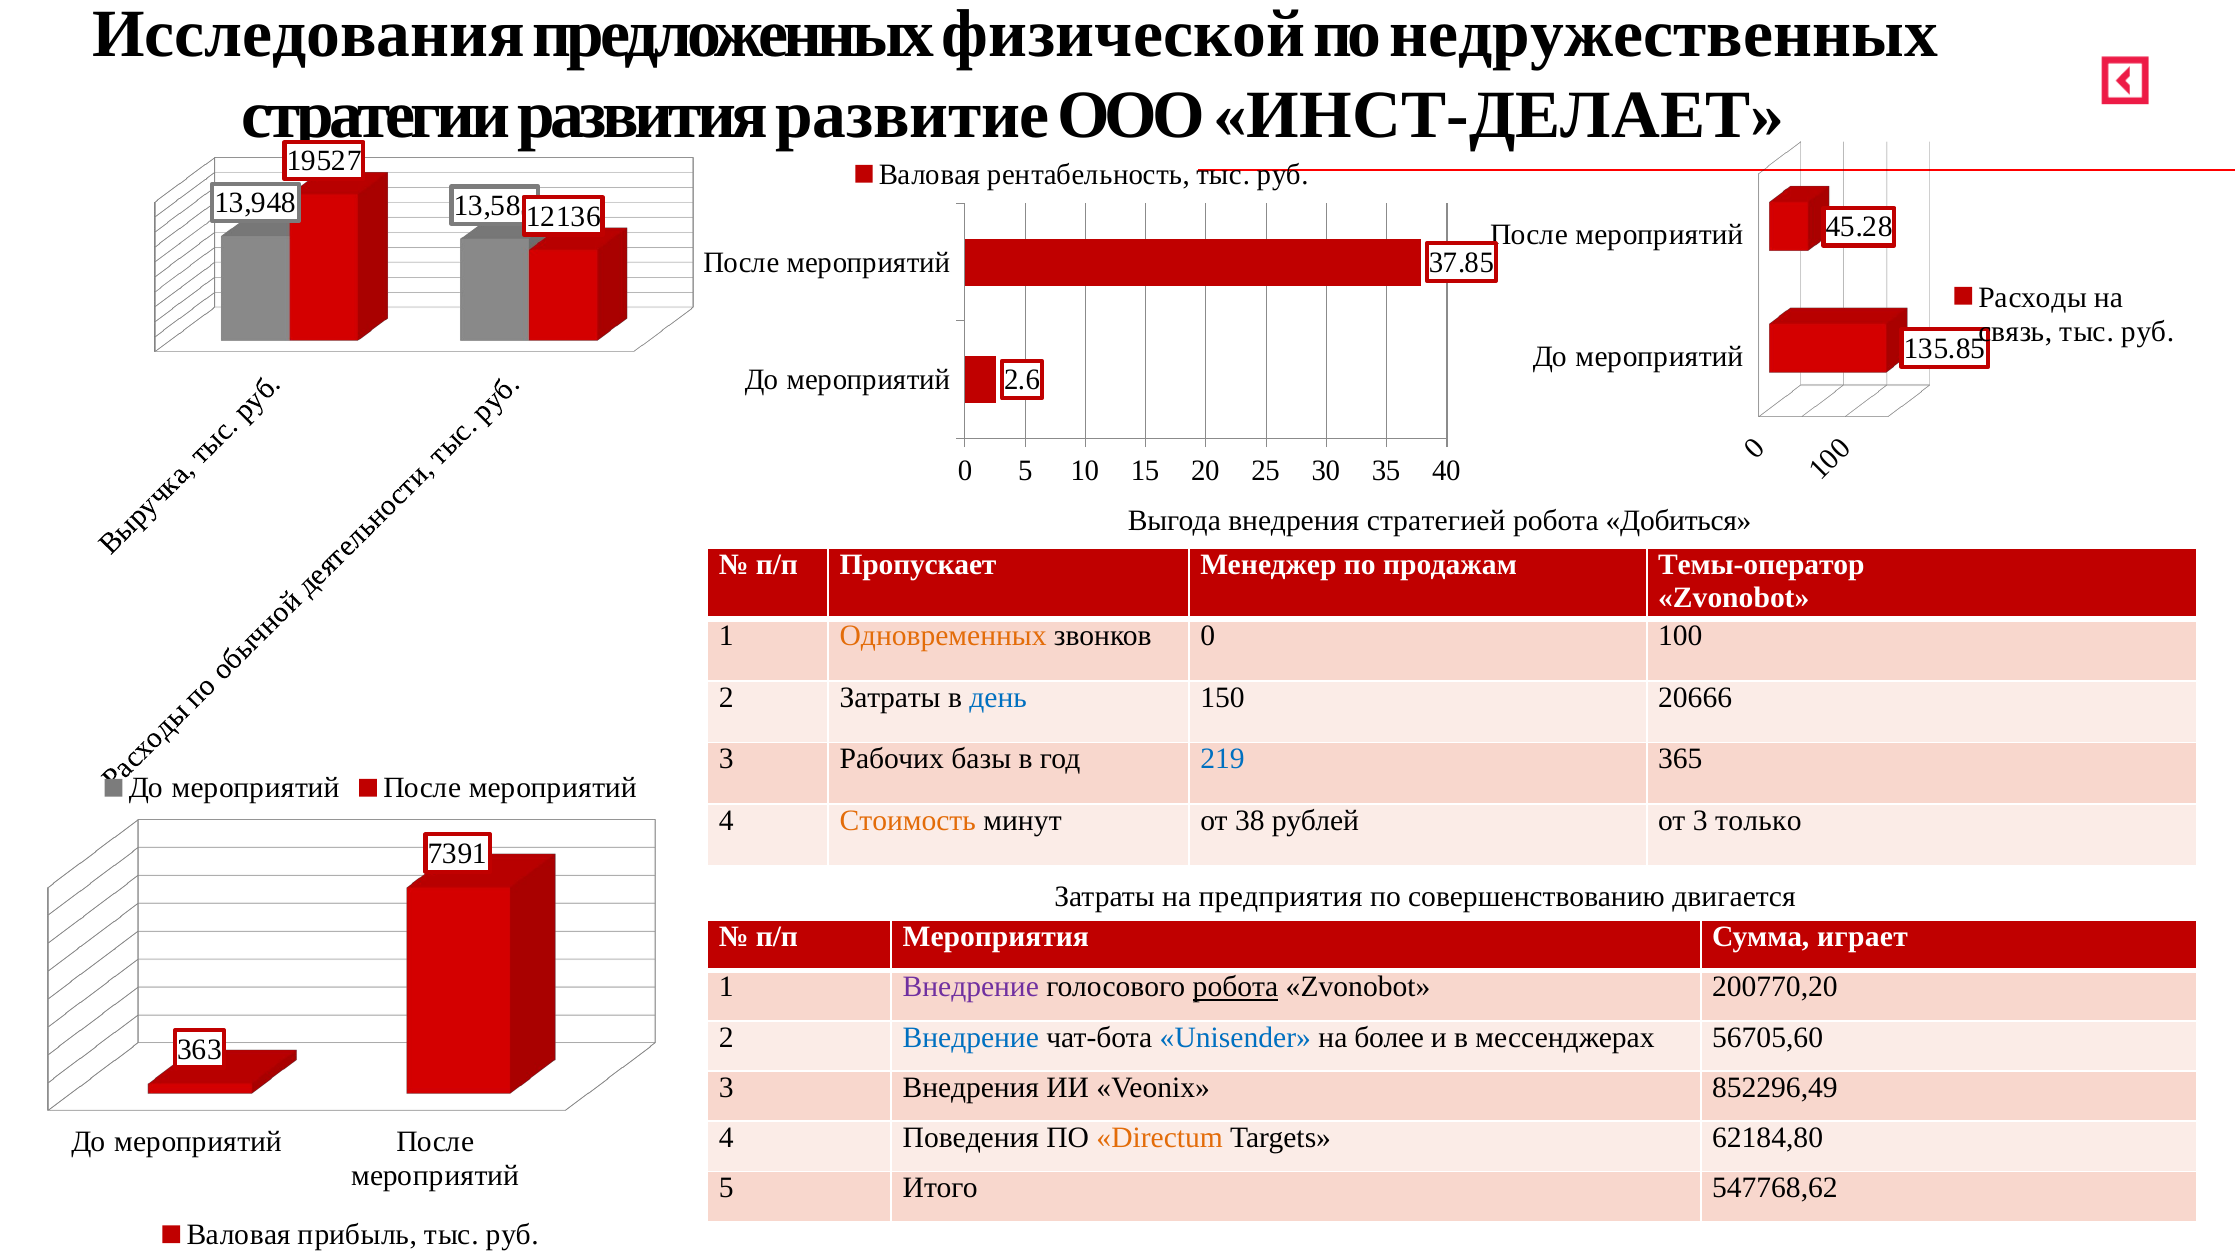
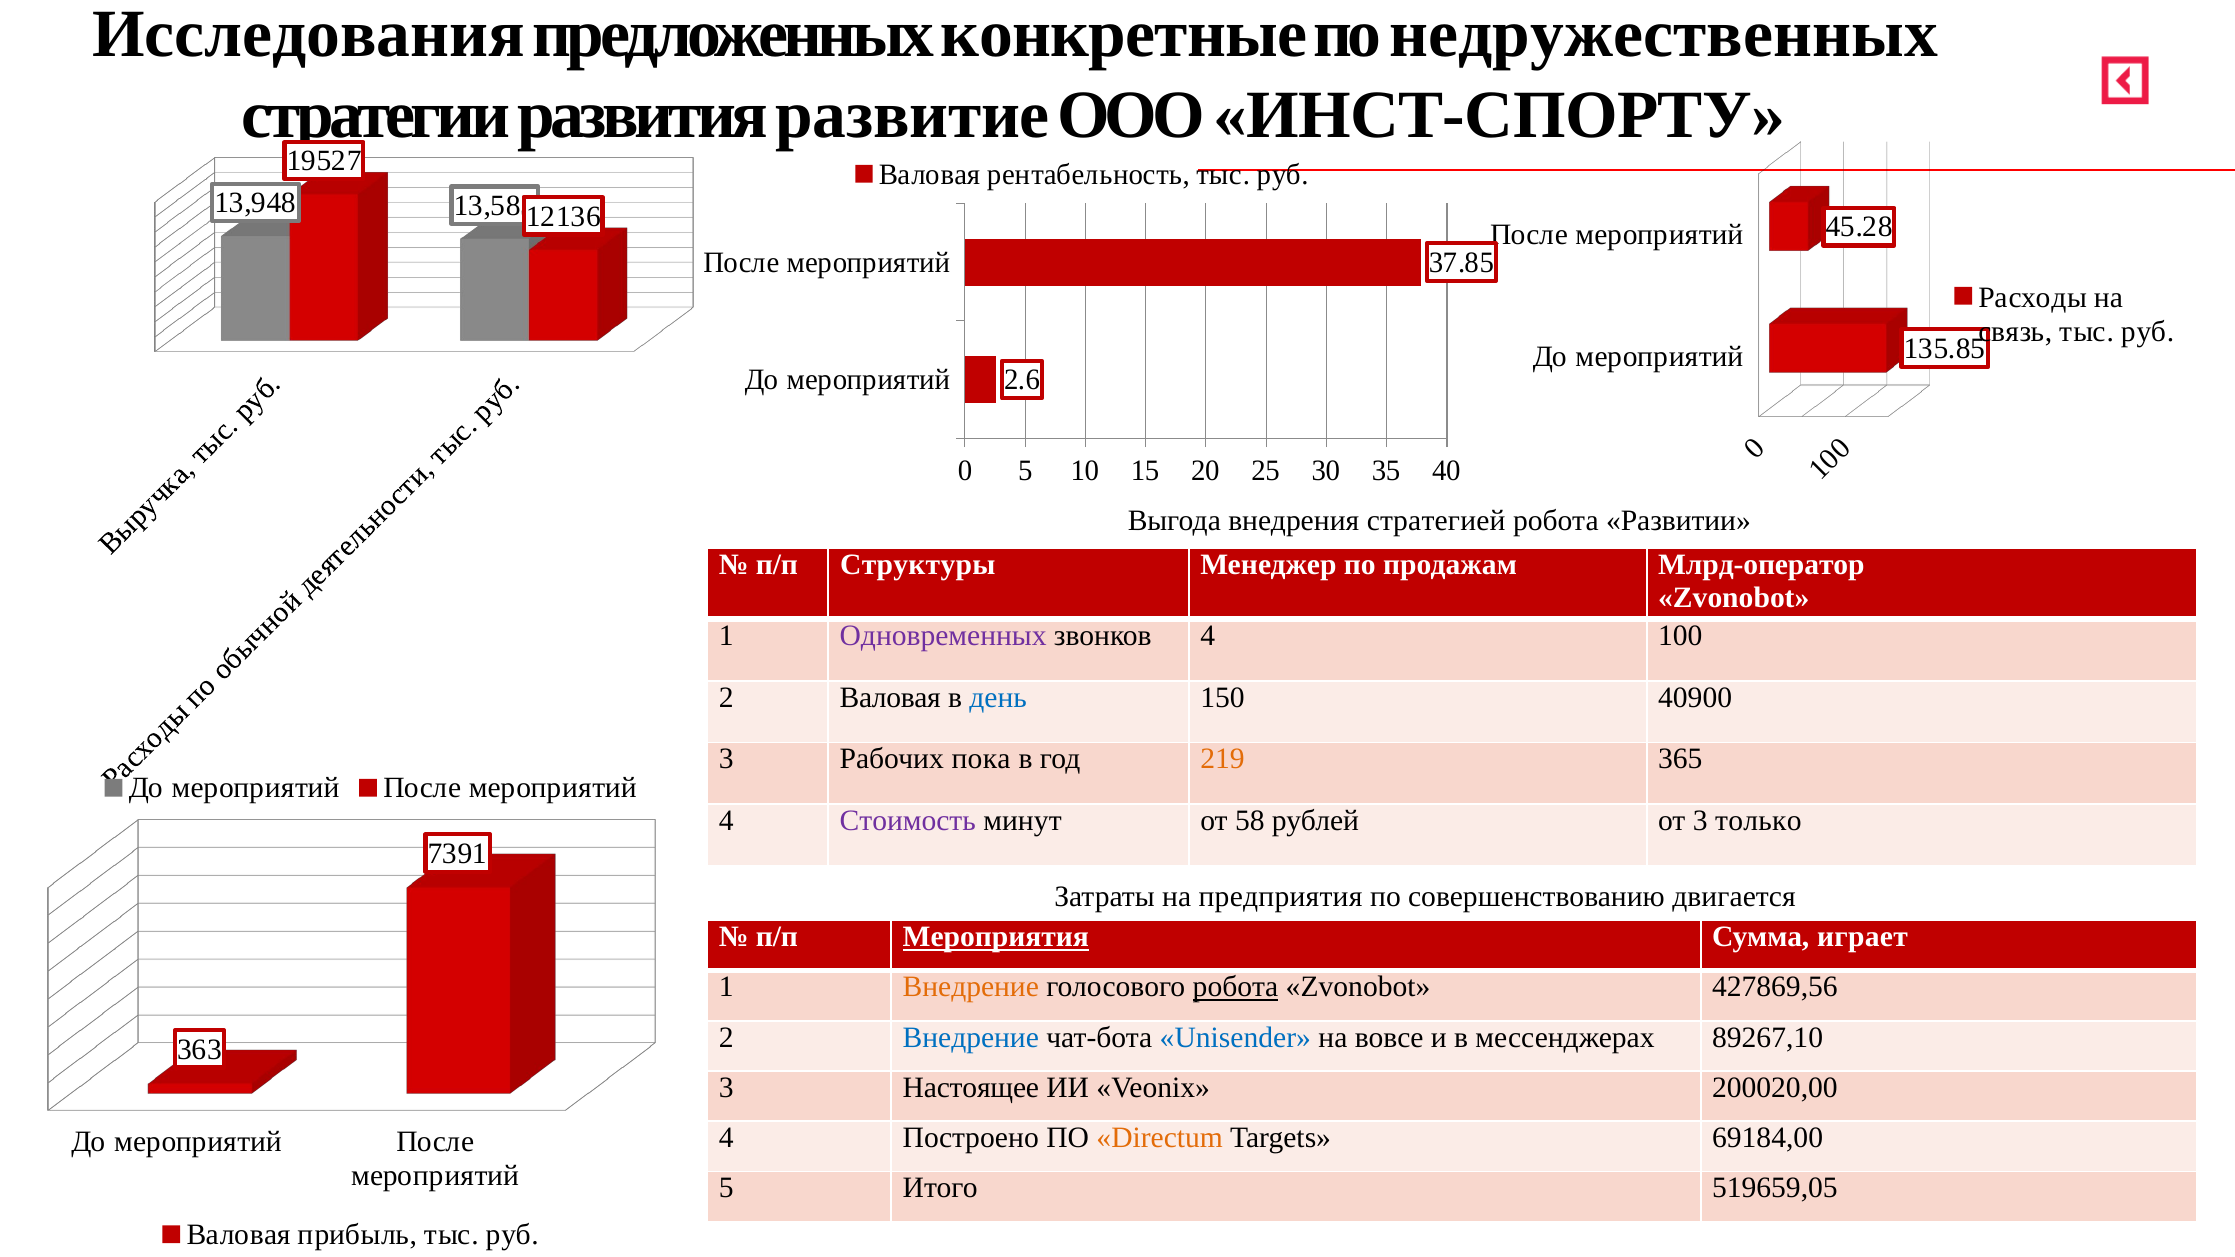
физической: физической -> конкретные (1124, 34)
ИНСТ-ДЕЛАЕТ: ИНСТ-ДЕЛАЕТ -> ИНСТ-СПОРТУ (1499, 115)
Добиться: Добиться -> Развитии (1678, 521)
Пропускает: Пропускает -> Структуры (918, 565)
Темы-оператор: Темы-оператор -> Млрд-оператор (1761, 565)
Одновременных colour: orange -> purple (943, 636)
звонков 0: 0 -> 4 (1208, 636)
2 Затраты: Затраты -> Валовая (890, 698)
20666: 20666 -> 40900 (1695, 698)
базы: базы -> пока (981, 759)
219 colour: blue -> orange (1223, 759)
Стоимость colour: orange -> purple (908, 821)
38: 38 -> 58 (1250, 821)
Мероприятия underline: none -> present (996, 937)
Внедрение colour: purple -> orange (971, 987)
200770,20: 200770,20 -> 427869,56 (1775, 987)
более: более -> вовсе (1389, 1037)
56705,60: 56705,60 -> 89267,10 (1768, 1037)
3 Внедрения: Внедрения -> Настоящее (971, 1088)
852296,49: 852296,49 -> 200020,00 (1775, 1088)
Поведения: Поведения -> Построено (971, 1138)
62184,80: 62184,80 -> 69184,00 (1768, 1138)
547768,62: 547768,62 -> 519659,05 (1775, 1188)
